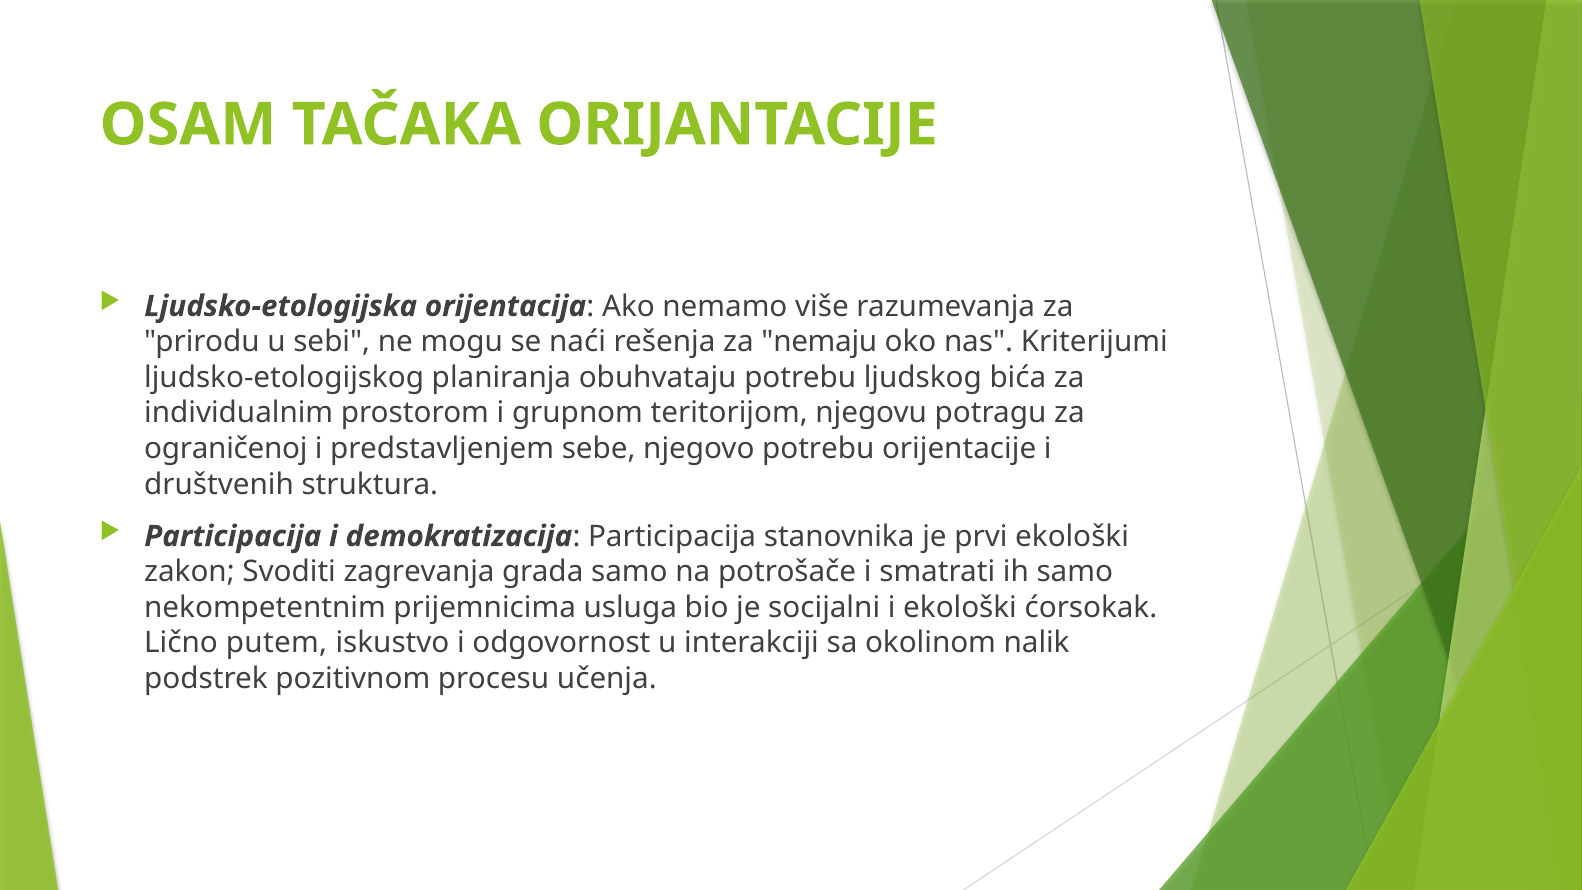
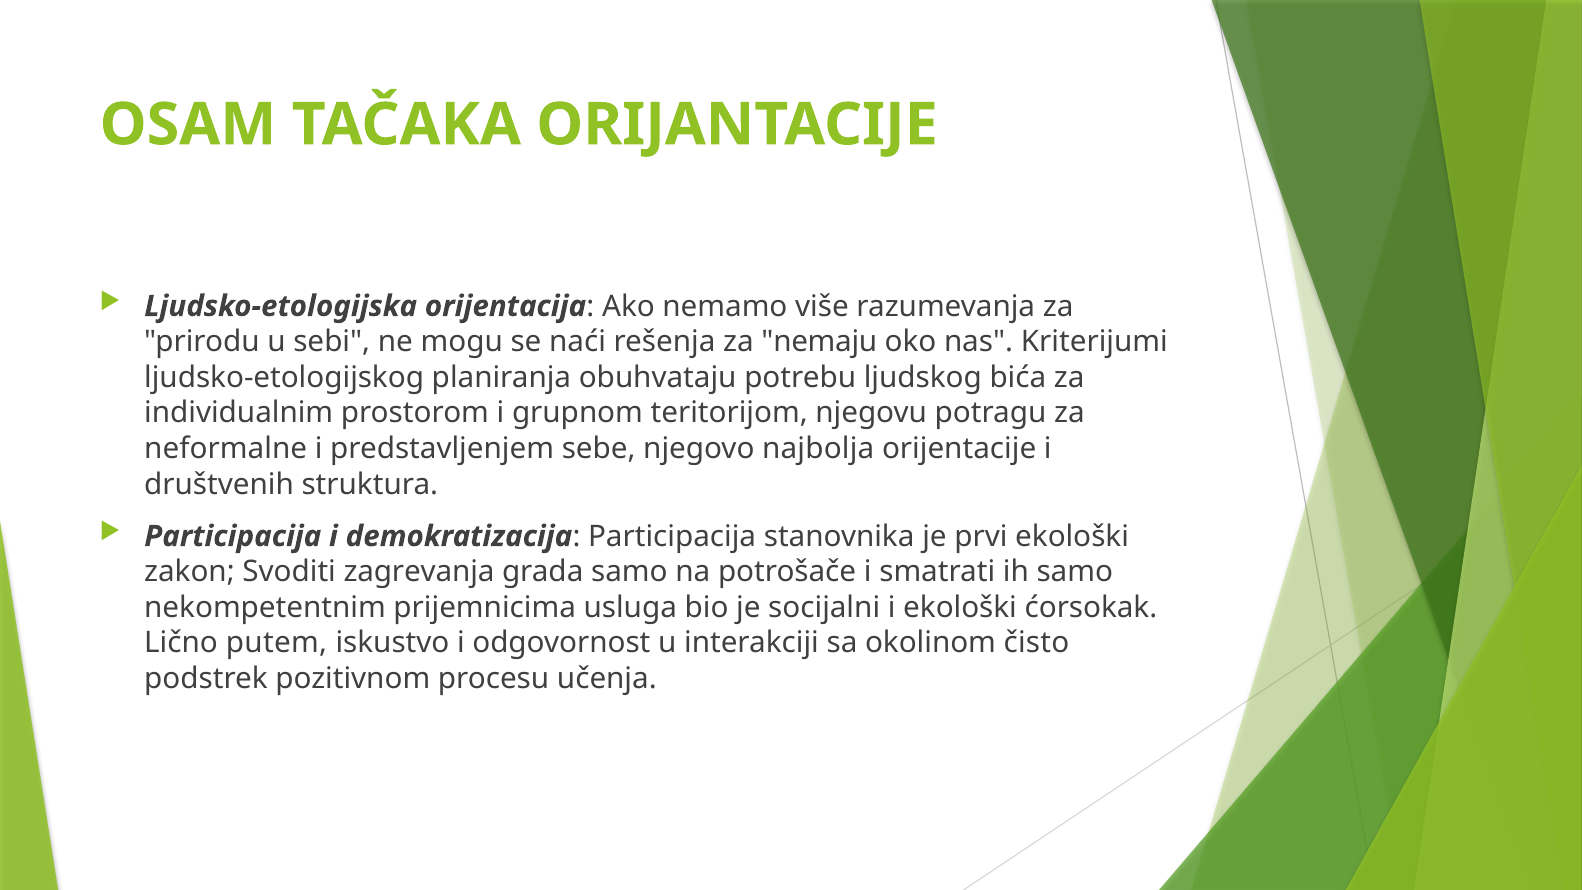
ograničenoj: ograničenoj -> neformalne (226, 449)
njegovo potrebu: potrebu -> najbolja (818, 449)
nalik: nalik -> čisto (1036, 643)
